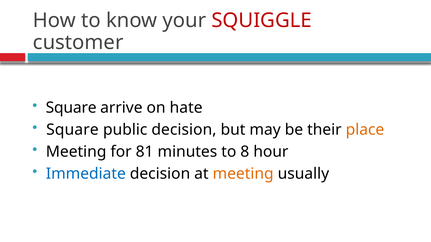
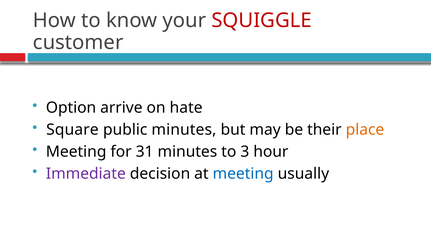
Square: Square -> Option (71, 108)
public decision: decision -> minutes (184, 130)
81: 81 -> 31 (145, 152)
8: 8 -> 3 (245, 152)
Immediate colour: blue -> purple (86, 174)
meeting colour: orange -> blue (243, 174)
